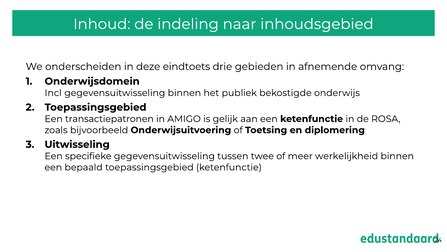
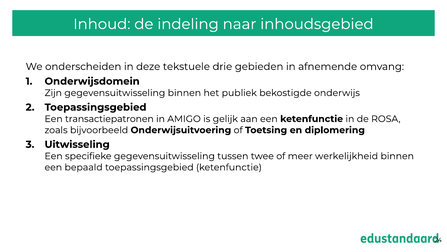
eindtoets: eindtoets -> tekstuele (186, 66)
Incl: Incl -> Zijn (53, 93)
